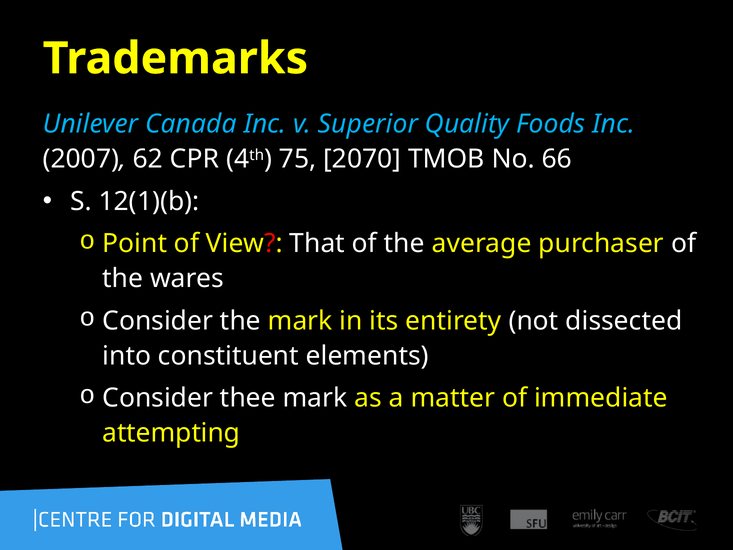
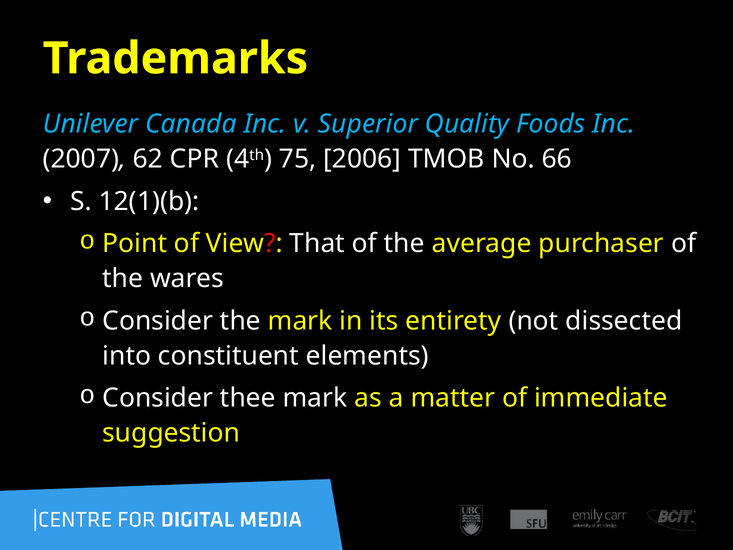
2070: 2070 -> 2006 (362, 159)
attempting: attempting -> suggestion (171, 433)
